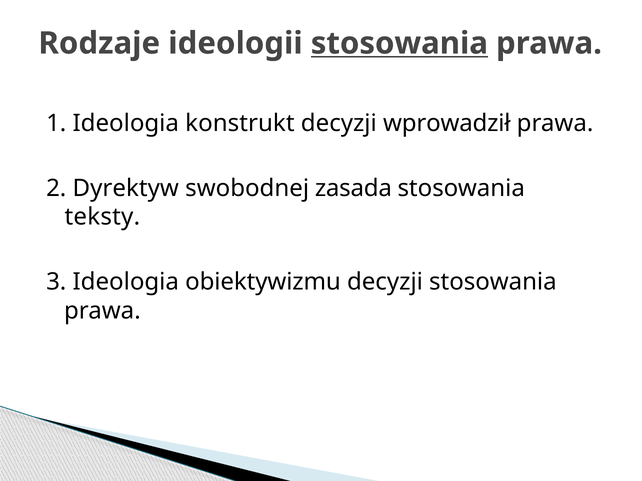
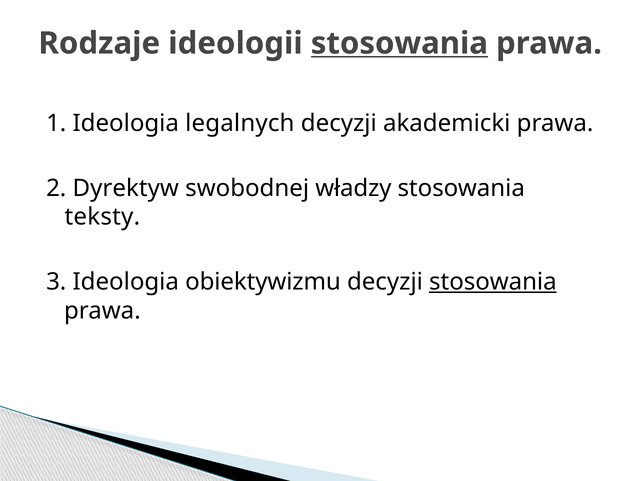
konstrukt: konstrukt -> legalnych (240, 123)
wprowadził: wprowadził -> akademicki (447, 123)
zasada: zasada -> władzy (353, 188)
stosowania underline: none -> present (493, 282)
